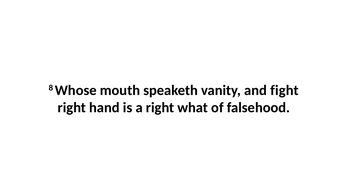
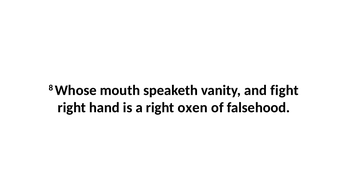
what: what -> oxen (193, 108)
